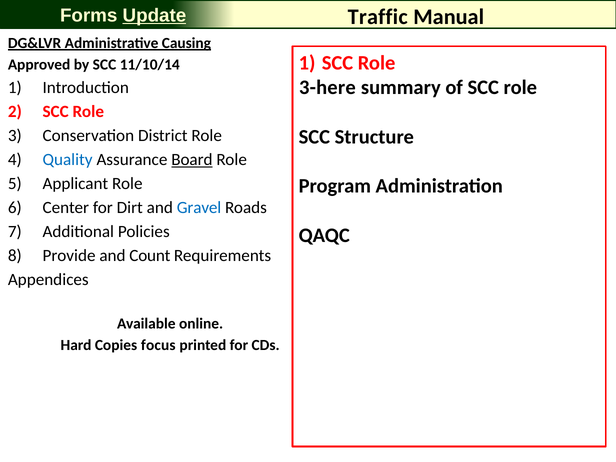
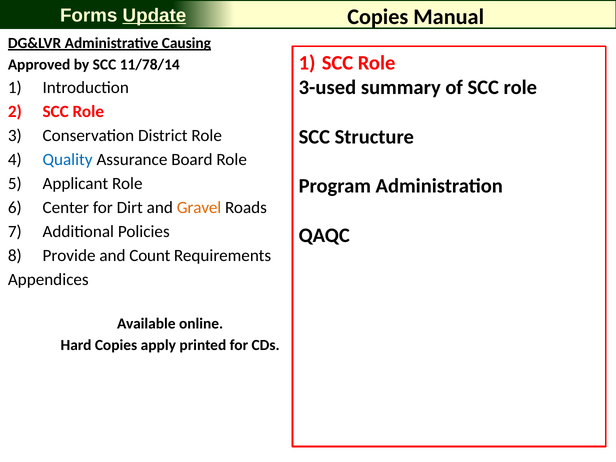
Traffic: Traffic -> Copies (378, 17)
11/10/14: 11/10/14 -> 11/78/14 (150, 65)
3-here: 3-here -> 3-used (327, 88)
Board underline: present -> none (192, 160)
Gravel colour: blue -> orange (199, 208)
focus: focus -> apply (158, 345)
